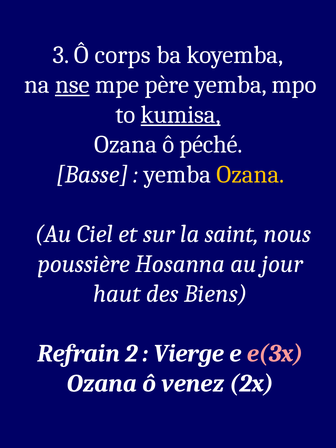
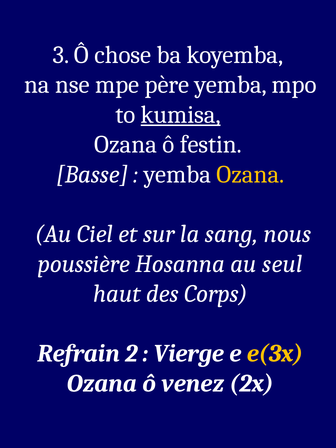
corps: corps -> chose (123, 55)
nse underline: present -> none (72, 85)
péché: péché -> festin (211, 144)
saint: saint -> sang (231, 234)
jour: jour -> seul (282, 264)
Biens: Biens -> Corps (216, 294)
e(3x colour: pink -> yellow (275, 353)
